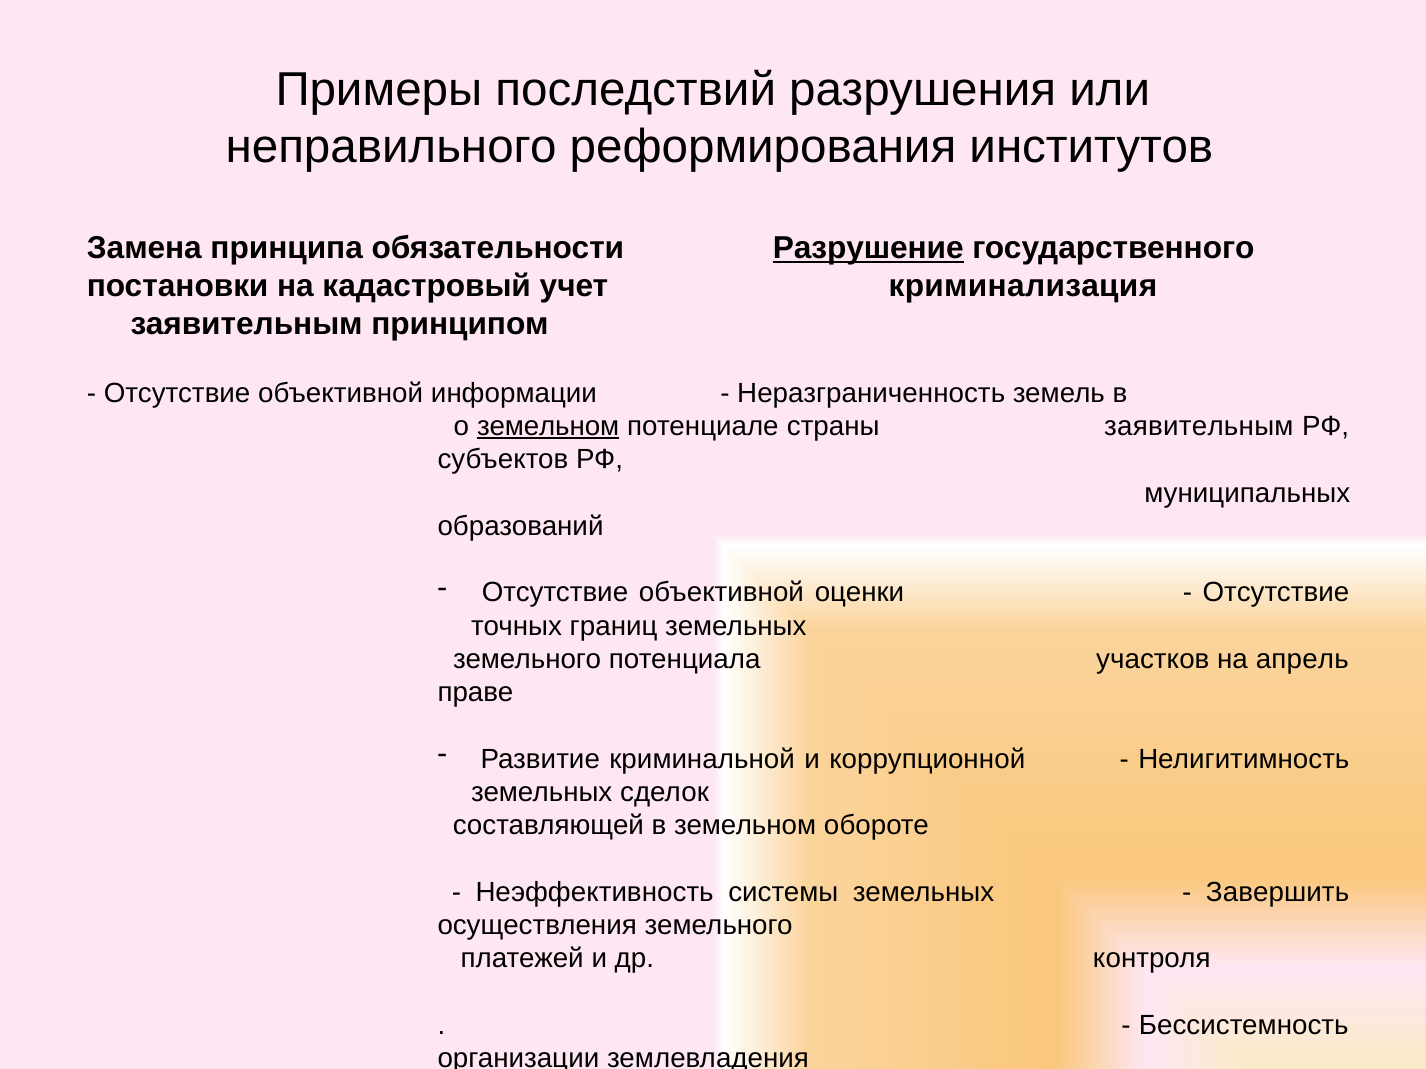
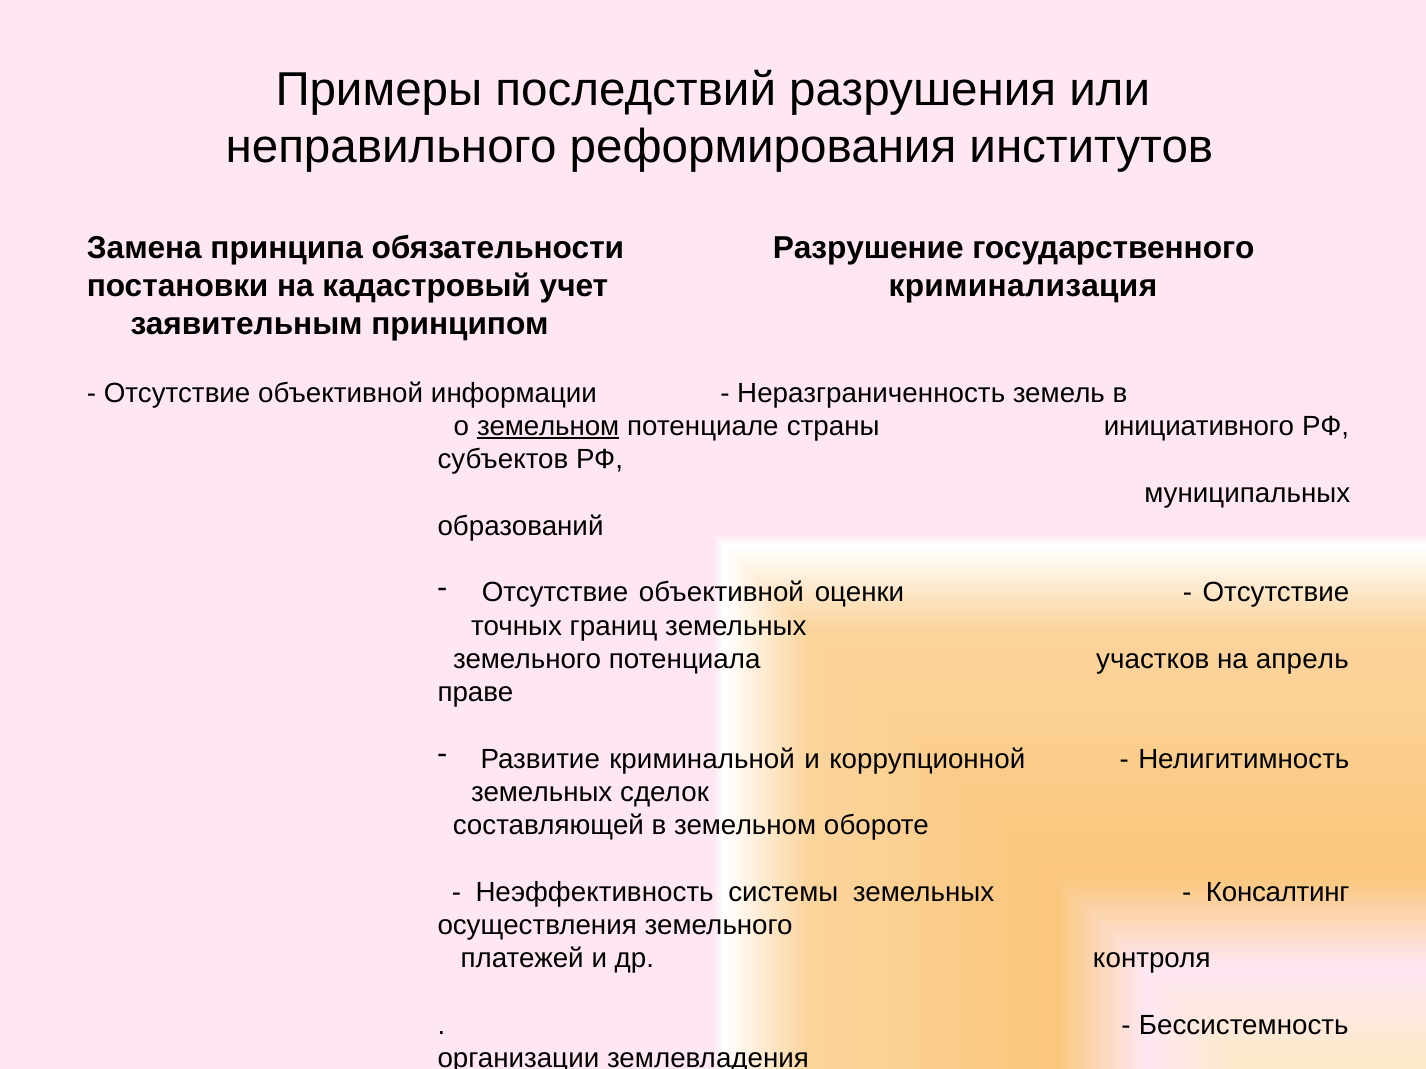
Разрушение underline: present -> none (868, 249)
страны заявительным: заявительным -> инициативного (1199, 427)
Завершить: Завершить -> Консалтинг (1278, 893)
